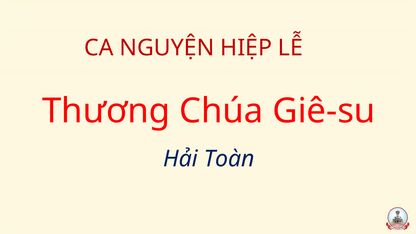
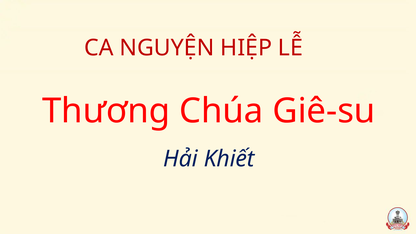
Toàn: Toàn -> Khiết (229, 159)
